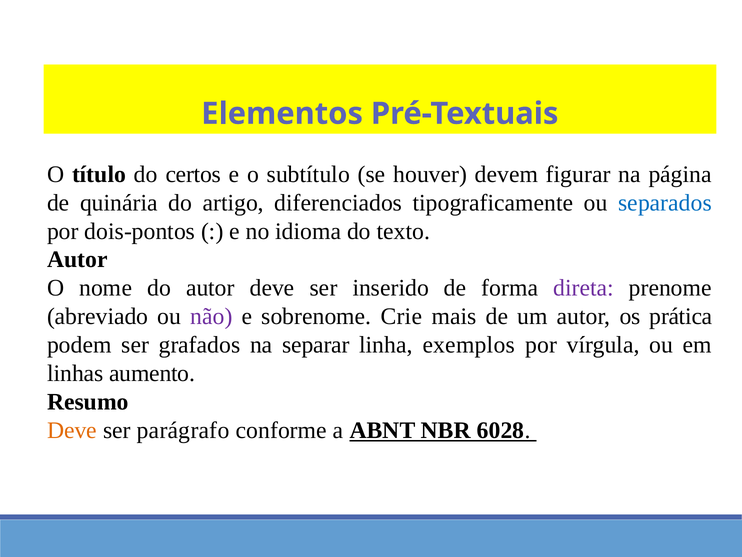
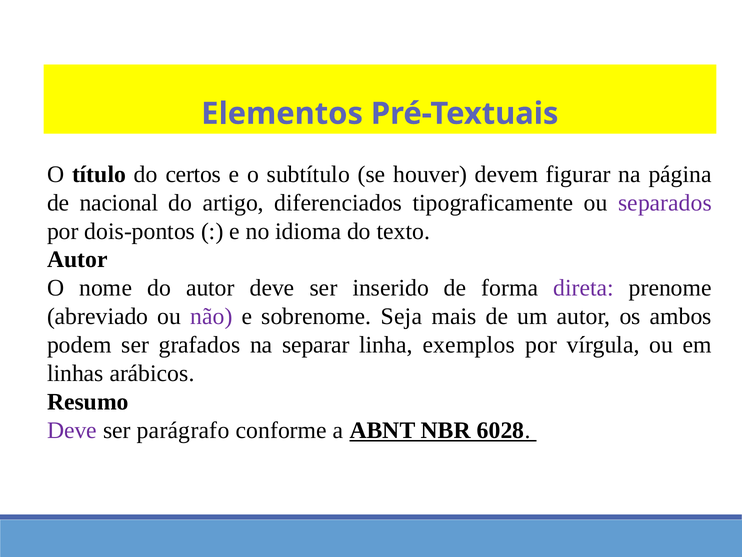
quinária: quinária -> nacional (119, 203)
separados colour: blue -> purple (665, 203)
Crie: Crie -> Seja (401, 316)
prática: prática -> ambos (681, 316)
aumento: aumento -> arábicos (152, 373)
Deve colour: orange -> purple (72, 430)
